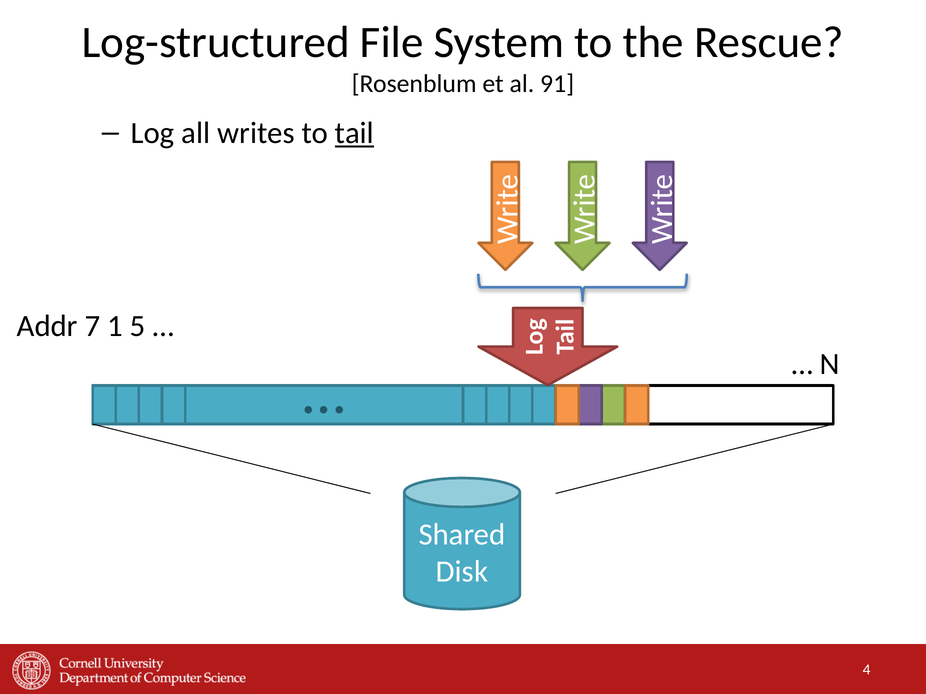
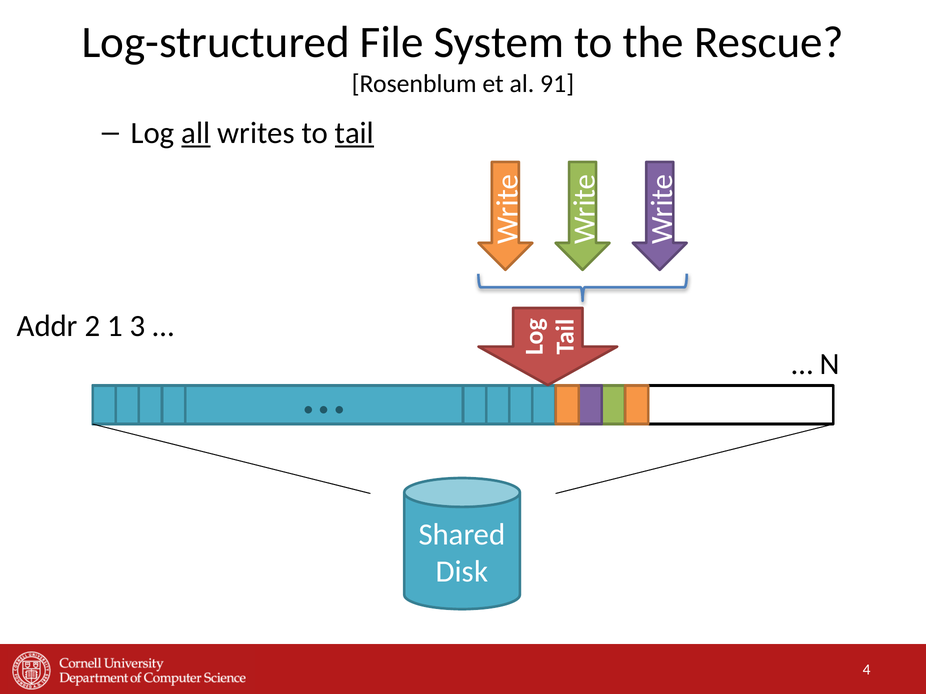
all underline: none -> present (196, 133)
7: 7 -> 2 (93, 326)
5: 5 -> 3 (138, 326)
